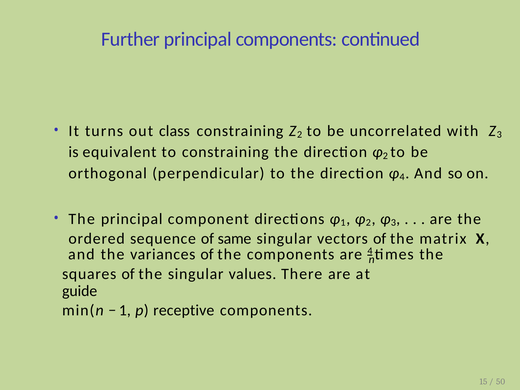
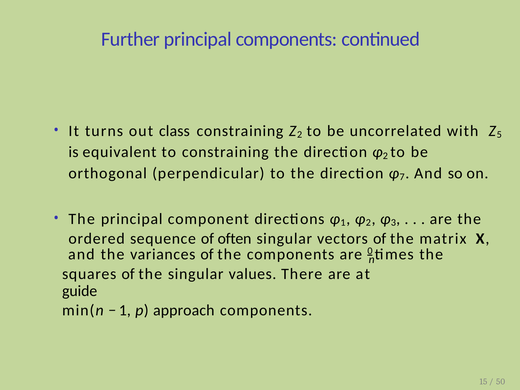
3: 3 -> 5 (499, 135)
4: 4 -> 7 (402, 177)
same: same -> often (235, 239)
are 4: 4 -> 0 (370, 251)
receptive: receptive -> approach (184, 311)
